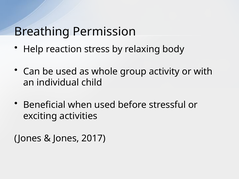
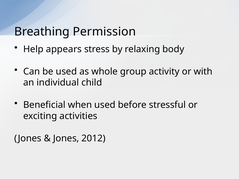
reaction: reaction -> appears (64, 49)
2017: 2017 -> 2012 (93, 139)
